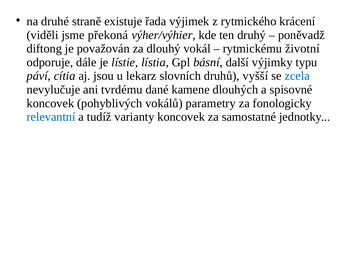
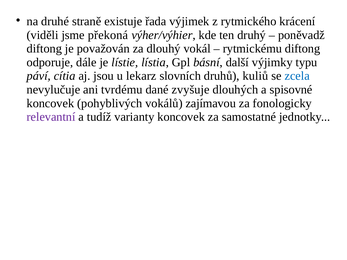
rytmickému životní: životní -> diftong (303, 49)
vyšší: vyšší -> kuliů (255, 76)
kamene: kamene -> zvyšuje (191, 90)
parametry: parametry -> zajímavou (211, 103)
relevantní colour: blue -> purple (51, 117)
